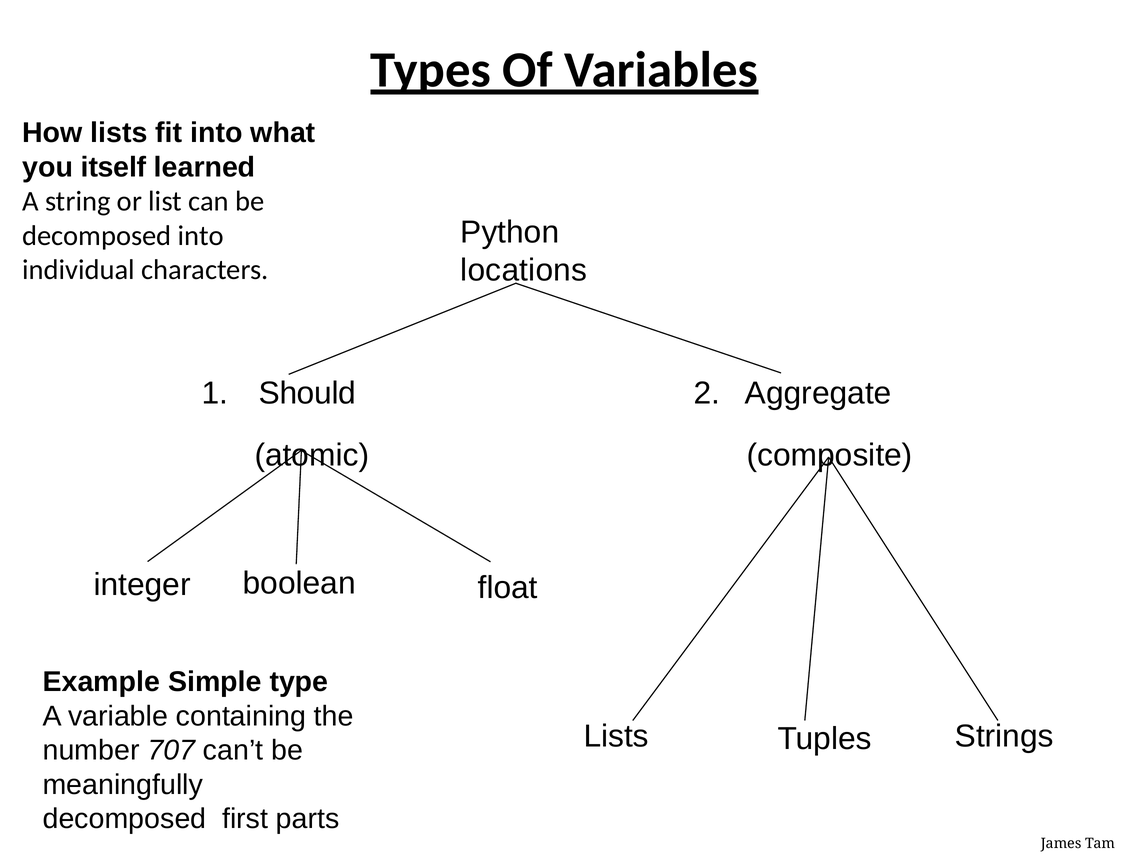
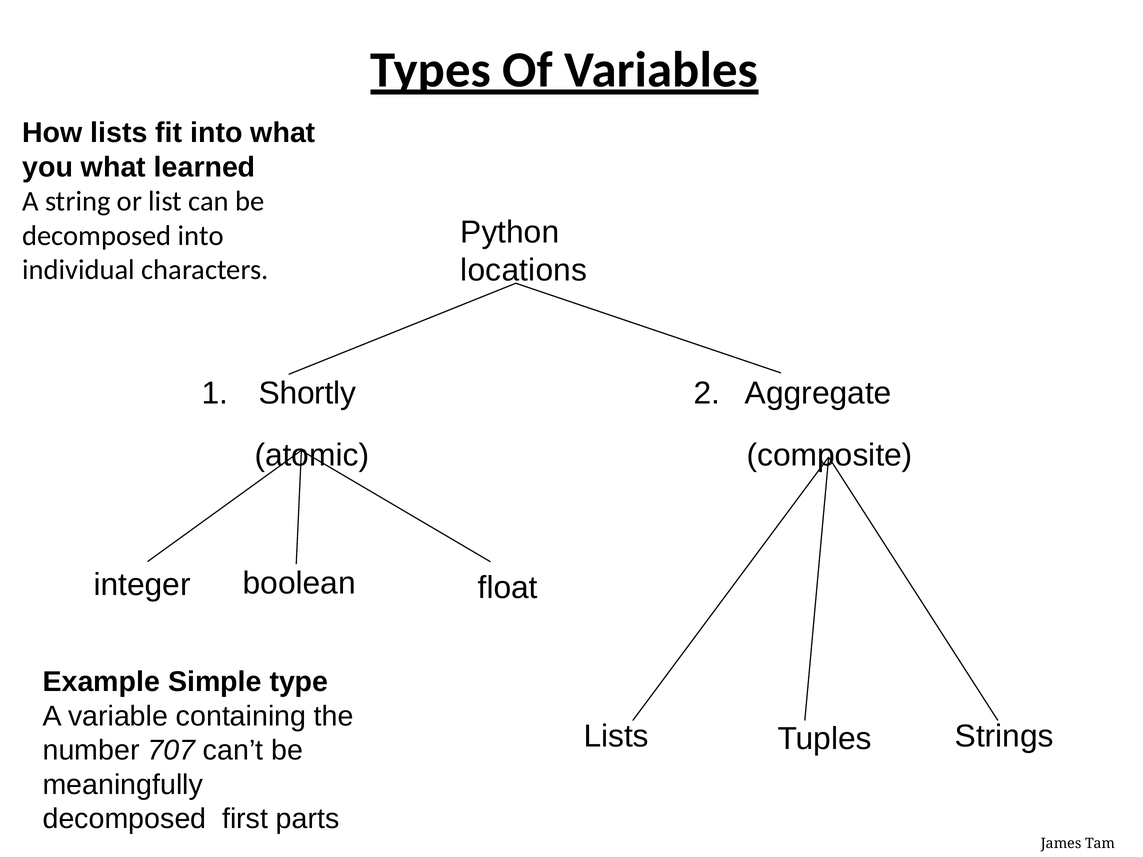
you itself: itself -> what (113, 167)
Should: Should -> Shortly (307, 394)
